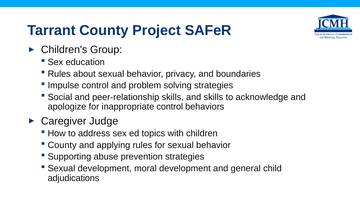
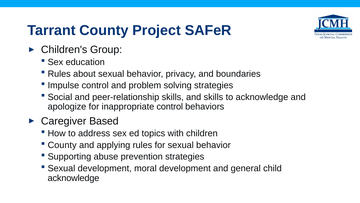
Judge: Judge -> Based (104, 121)
adjudications: adjudications -> acknowledge (73, 178)
